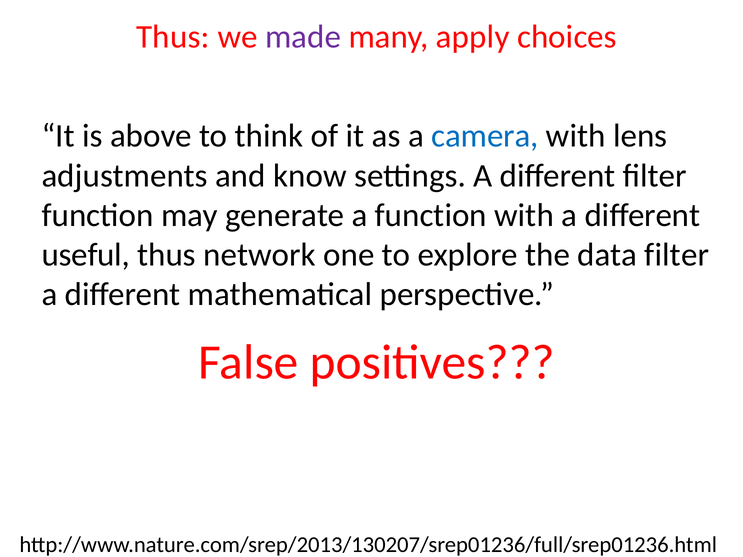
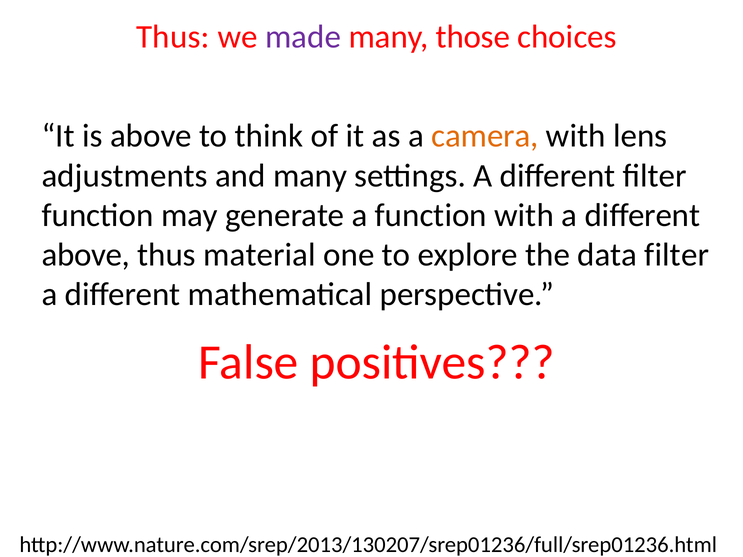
apply: apply -> those (473, 37)
camera colour: blue -> orange (485, 136)
and know: know -> many (310, 176)
useful: useful -> above (86, 255)
network: network -> material (260, 255)
